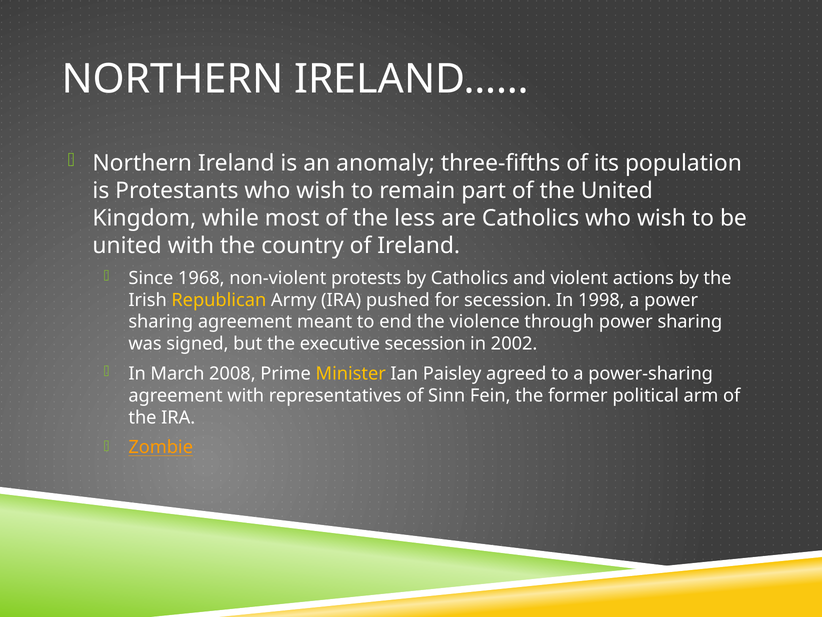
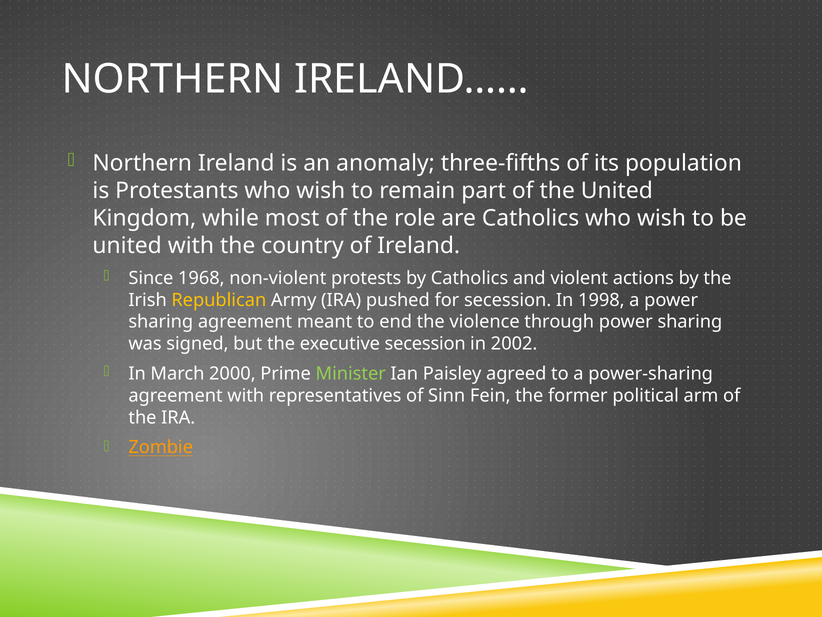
less: less -> role (415, 218)
2008: 2008 -> 2000 (232, 373)
Minister colour: yellow -> light green (351, 373)
